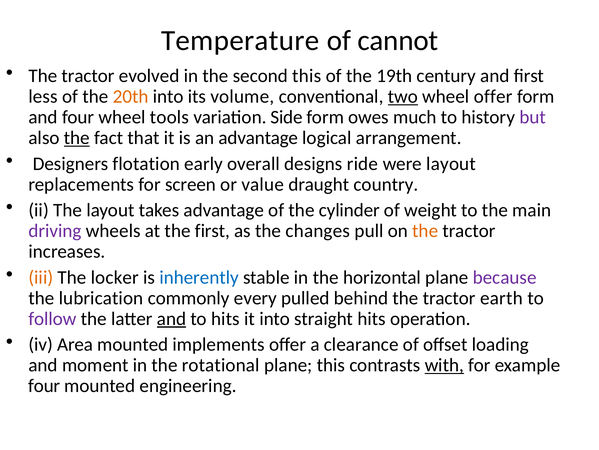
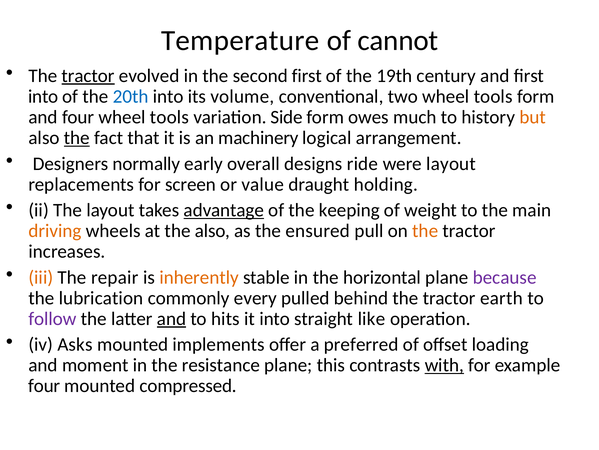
tractor underline: none -> present (88, 76)
second this: this -> first (307, 76)
less: less -> into (43, 96)
20th colour: orange -> blue (131, 96)
two underline: present -> none (403, 96)
offer: offer -> tools (493, 96)
but colour: purple -> orange (533, 117)
an advantage: advantage -> machinery (258, 138)
flotation: flotation -> normally (146, 163)
country: country -> holding (386, 184)
advantage underline: none -> present (224, 210)
cylinder: cylinder -> keeping (349, 210)
driving colour: purple -> orange (55, 231)
the first: first -> also (212, 231)
changes: changes -> ensured (318, 231)
locker: locker -> repair (115, 277)
inherently colour: blue -> orange (199, 277)
straight hits: hits -> like (371, 318)
Area: Area -> Asks (75, 344)
clearance: clearance -> preferred (361, 344)
rotational: rotational -> resistance (221, 365)
engineering: engineering -> compressed (188, 385)
